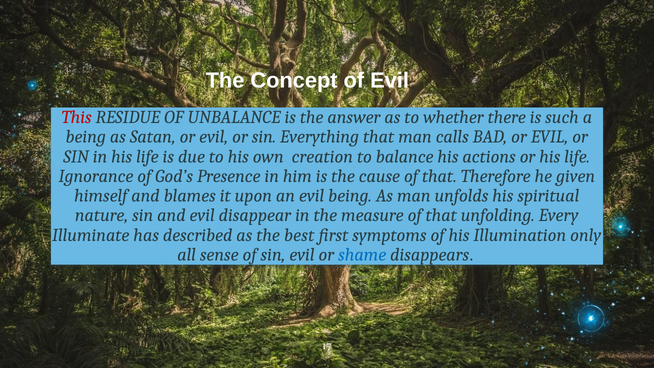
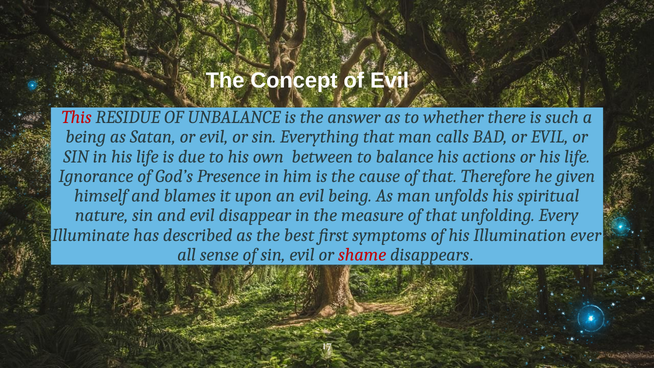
creation: creation -> between (322, 156)
only: only -> ever (586, 235)
shame colour: blue -> red (362, 255)
